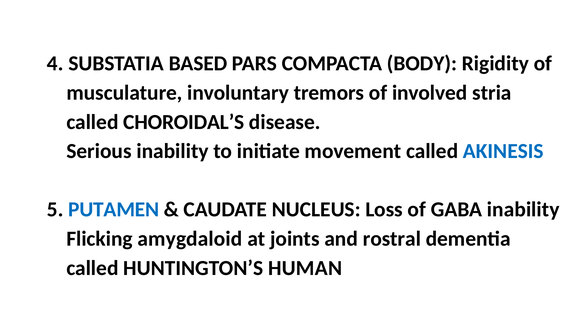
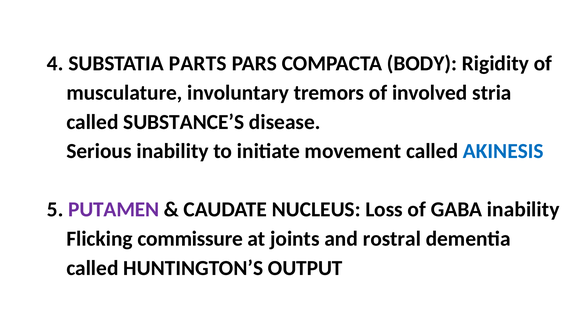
BASED: BASED -> PARTS (198, 64)
CHOROIDAL’S: CHOROIDAL’S -> SUBSTANCE’S (184, 122)
PUTAMEN colour: blue -> purple (114, 210)
amygdaloid: amygdaloid -> commissure (190, 239)
HUMAN: HUMAN -> OUTPUT (305, 268)
